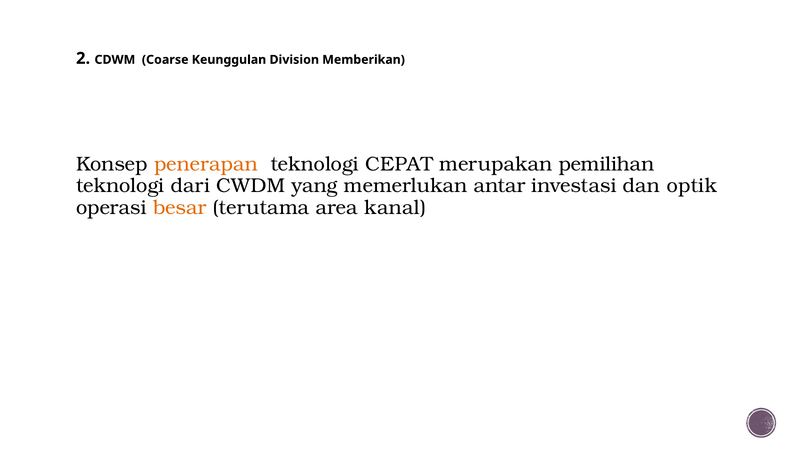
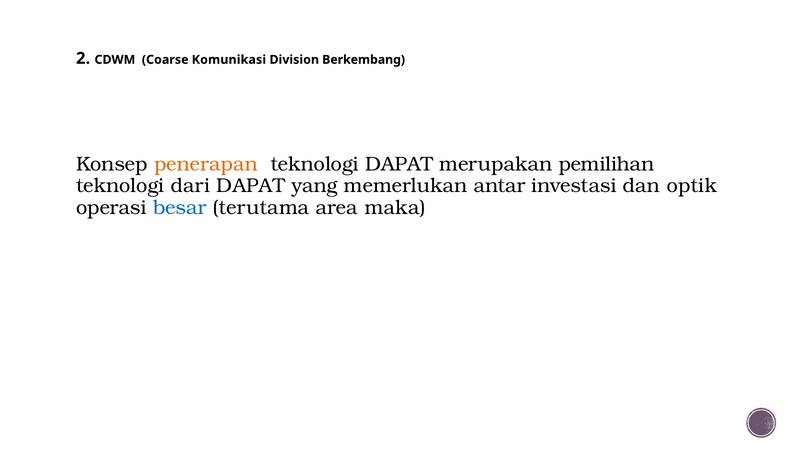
Keunggulan: Keunggulan -> Komunikasi (229, 60)
Memberikan: Memberikan -> Berkembang (364, 60)
teknologi CEPAT: CEPAT -> DAPAT (399, 164)
dari CWDM: CWDM -> DAPAT (251, 186)
besar colour: orange -> blue (180, 207)
kanal: kanal -> maka (395, 207)
